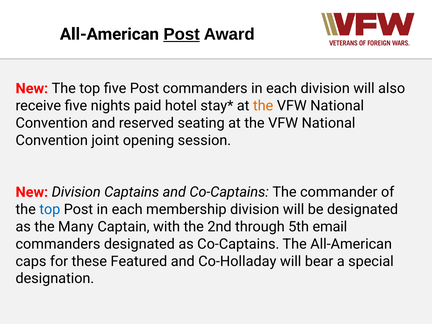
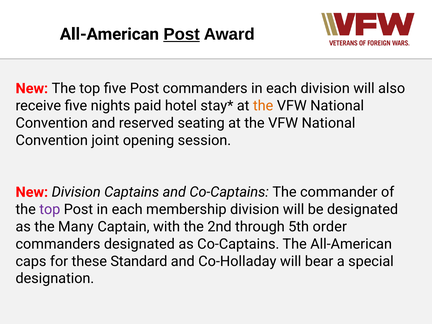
top colour: blue -> purple (50, 209)
email: email -> order (330, 227)
Featured: Featured -> Standard (139, 261)
